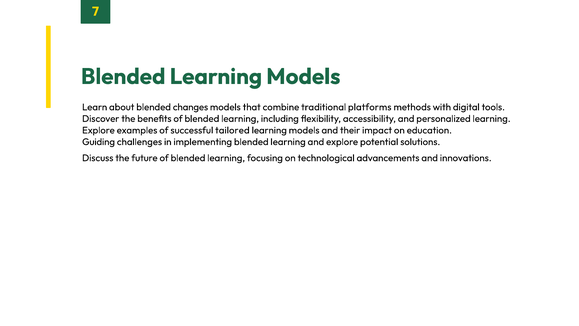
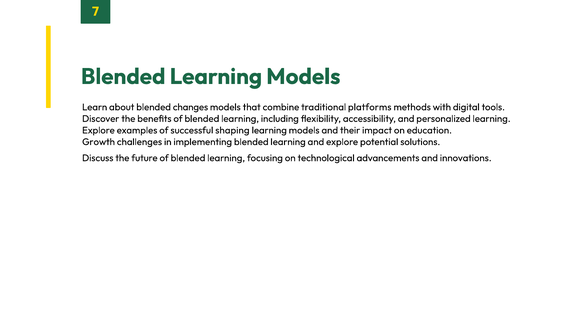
tailored: tailored -> shaping (232, 130)
Guiding: Guiding -> Growth (99, 142)
